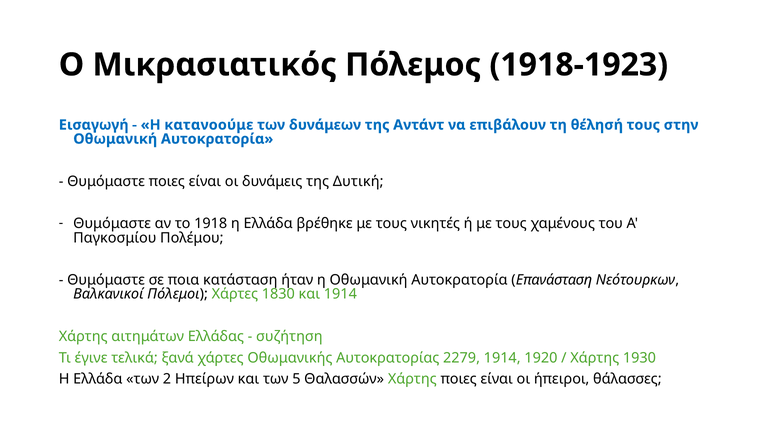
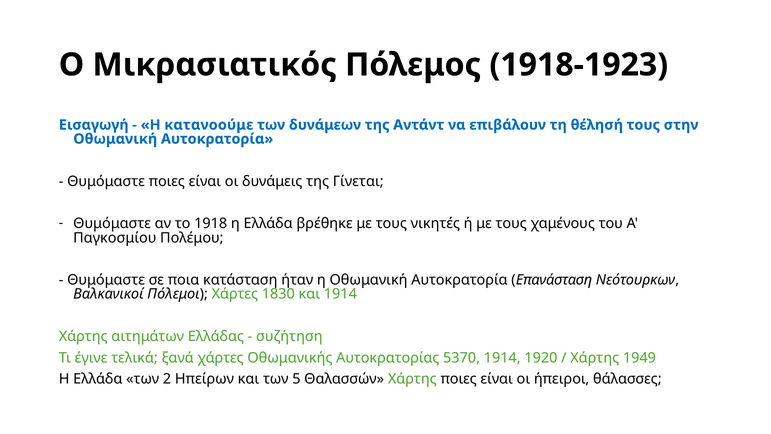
Δυτική: Δυτική -> Γίνεται (358, 181)
2279: 2279 -> 5370 (462, 358)
1930: 1930 -> 1949 (639, 358)
